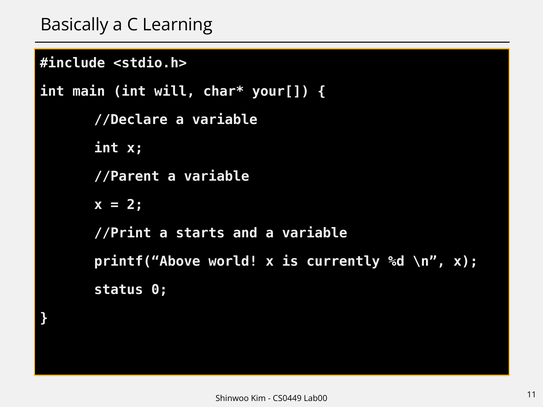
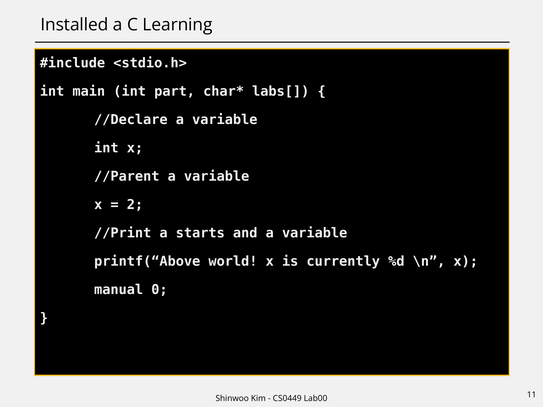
Basically: Basically -> Installed (74, 25)
will: will -> part (175, 92)
your[: your[ -> labs[ (281, 92)
status: status -> manual (119, 290)
